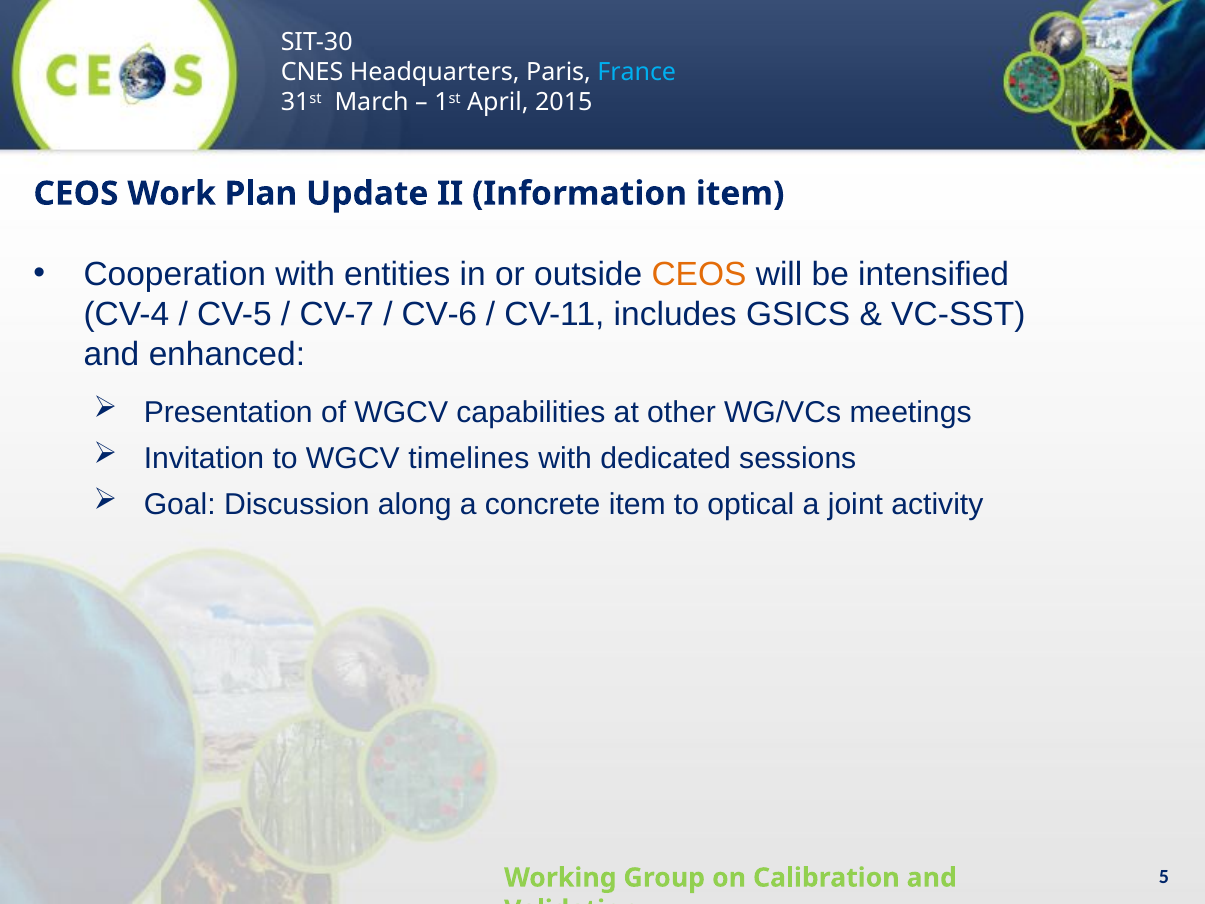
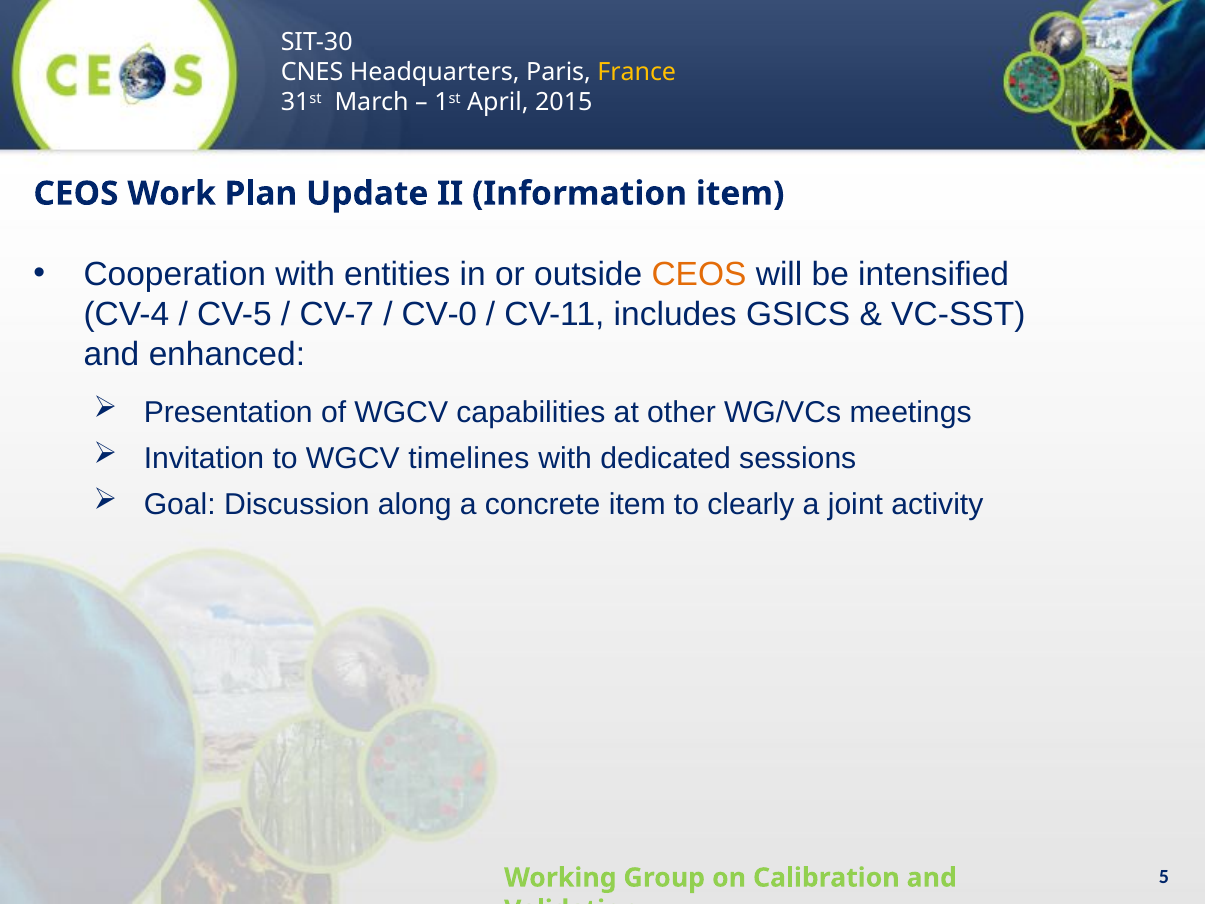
France colour: light blue -> yellow (637, 72)
CV-6: CV-6 -> CV-0 (439, 314)
optical: optical -> clearly (751, 505)
